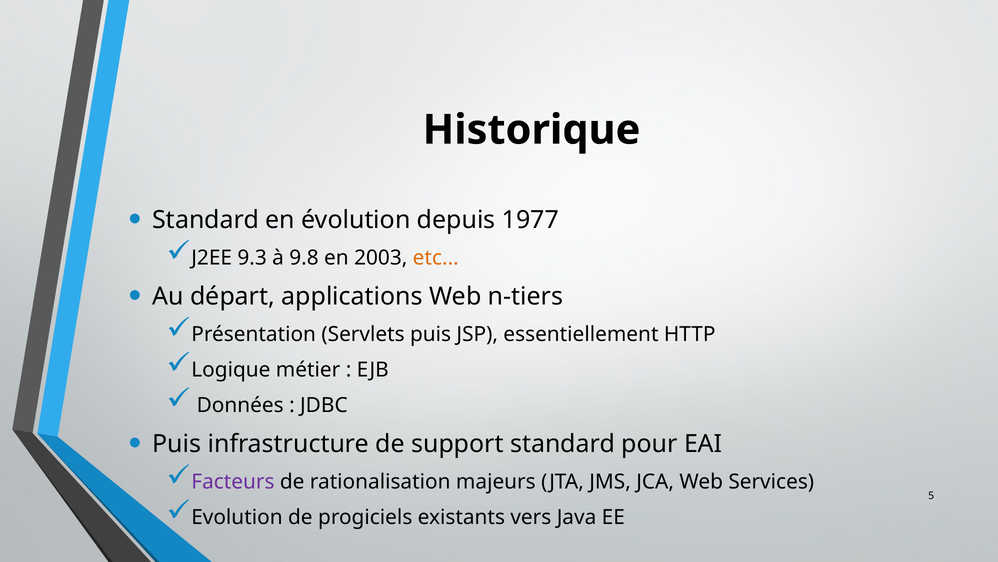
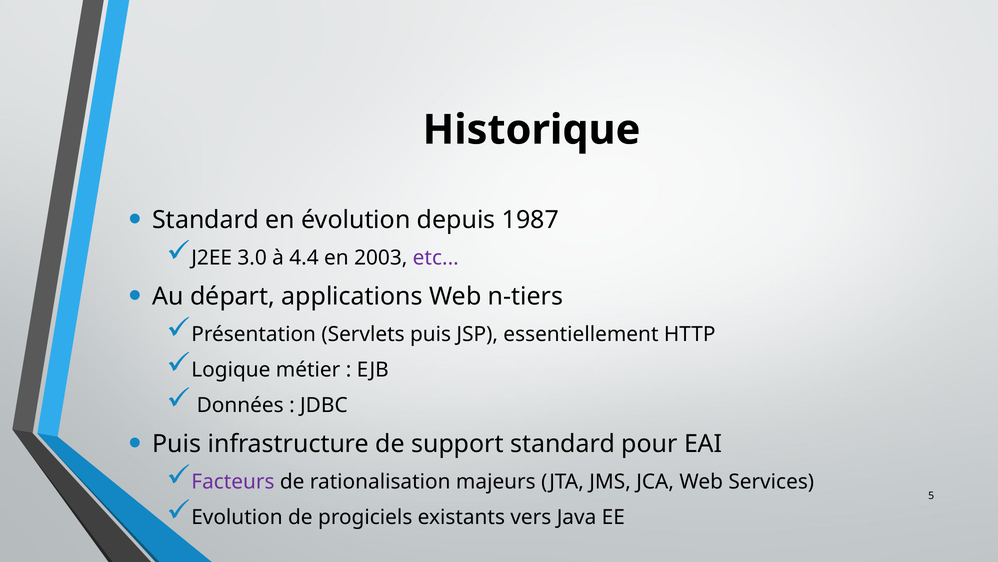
1977: 1977 -> 1987 (530, 220)
9.3: 9.3 -> 3.0 (252, 257)
9.8: 9.8 -> 4.4 (304, 257)
etc colour: orange -> purple (436, 257)
